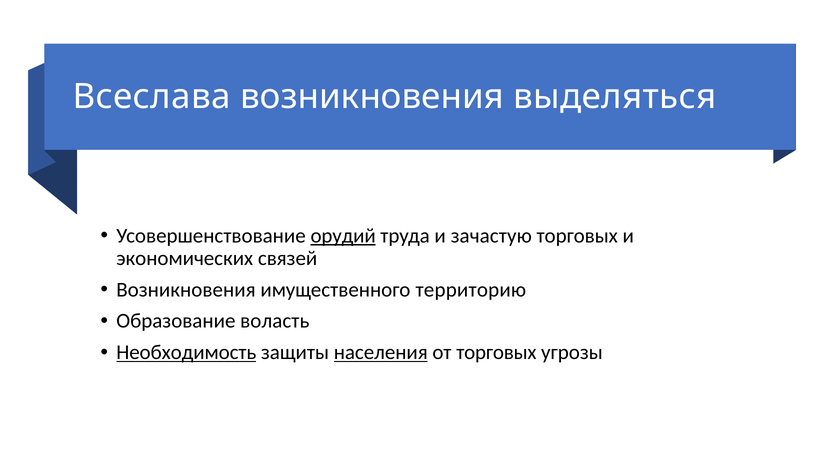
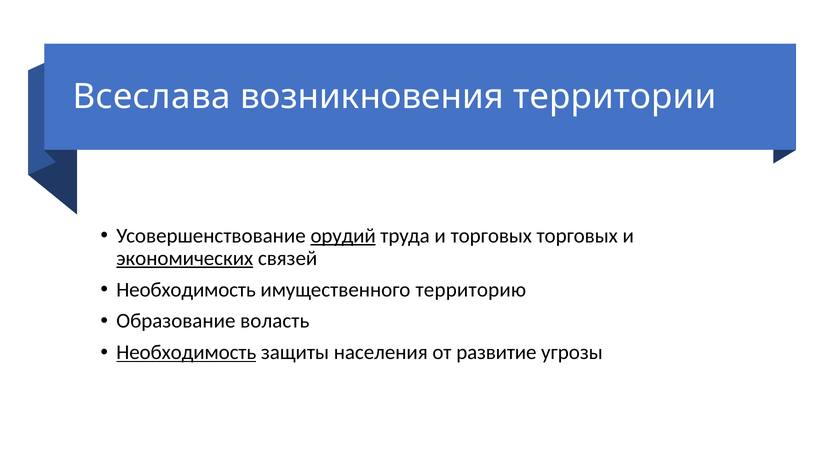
выделяться: выделяться -> территории (615, 97)
и зачастую: зачастую -> торговых (491, 236)
экономических underline: none -> present (185, 259)
Возникновения: Возникновения -> Необходимость (186, 290)
населения underline: present -> none (381, 353)
от торговых: торговых -> развитие (496, 353)
